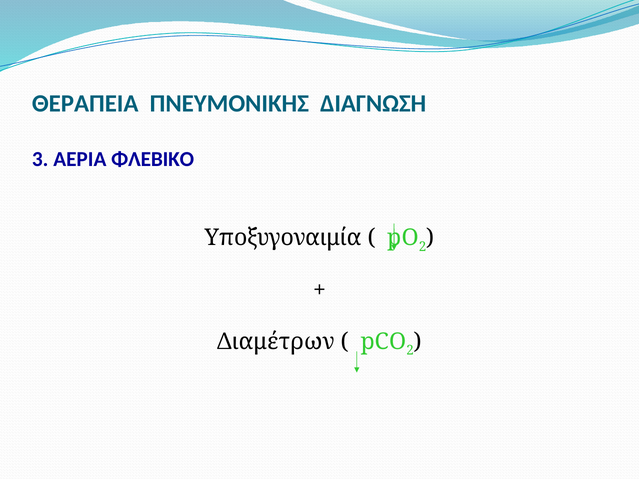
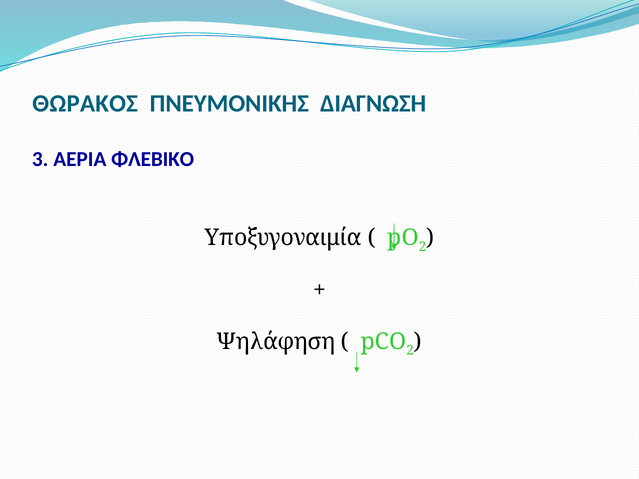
ΘΕΡΑΠΕΙΑ: ΘΕΡΑΠΕΙΑ -> ΘΩΡΑΚΟΣ (85, 104)
Διαμέτρων: Διαμέτρων -> Ψηλάφηση (276, 342)
